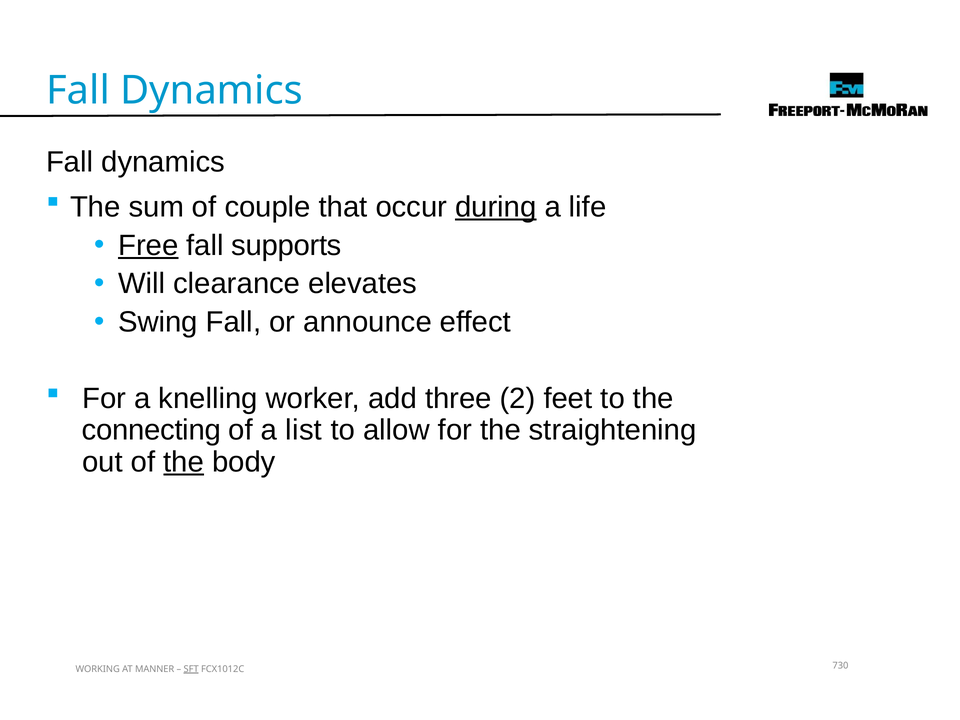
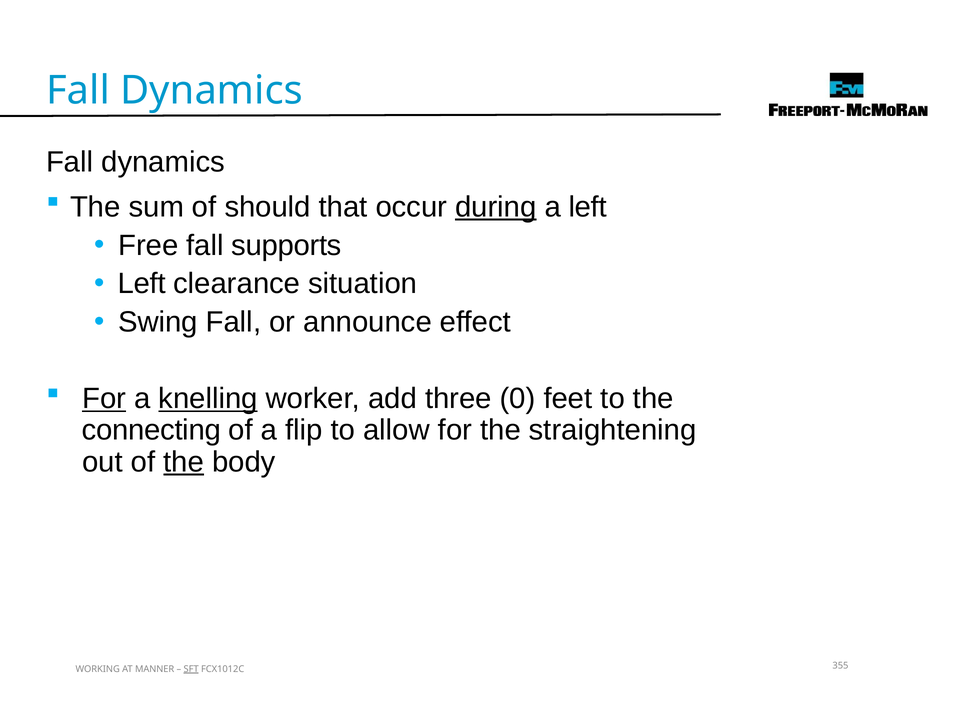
couple: couple -> should (268, 207)
a life: life -> left (588, 207)
Free underline: present -> none (148, 245)
Will: Will -> Left (142, 284)
elevates: elevates -> situation (363, 284)
For underline: none -> present (104, 399)
knelling underline: none -> present (208, 399)
2: 2 -> 0 (518, 399)
list: list -> flip (304, 430)
730: 730 -> 355 (840, 666)
